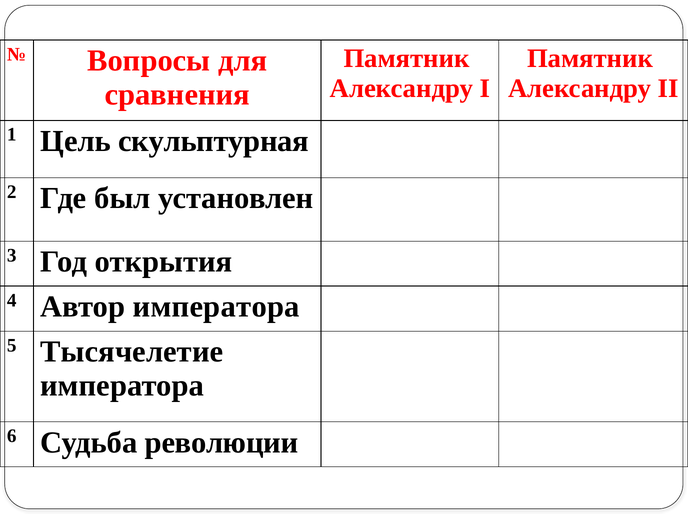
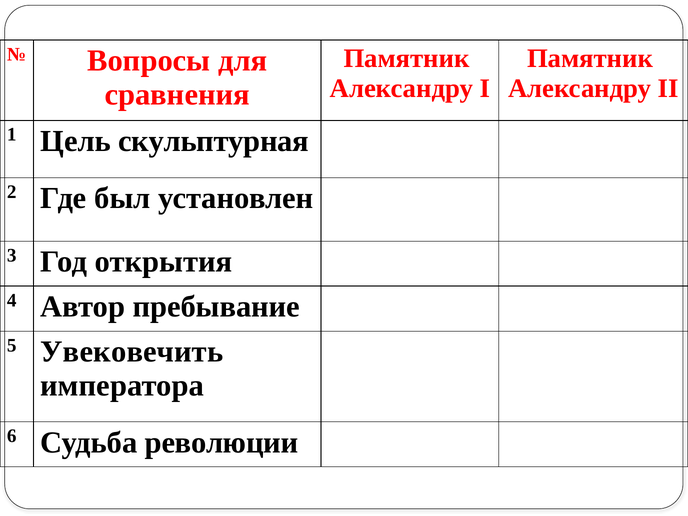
Автор императора: императора -> пребывание (216, 307)
Тысячелетие: Тысячелетие -> Увековечить (132, 352)
